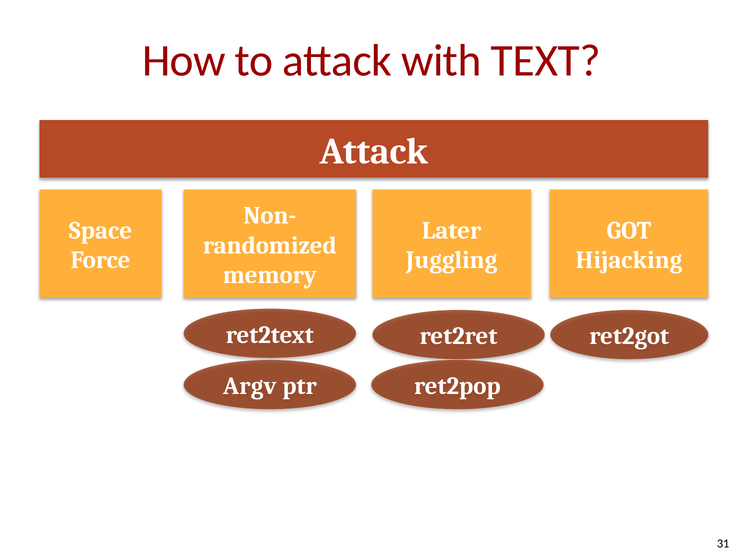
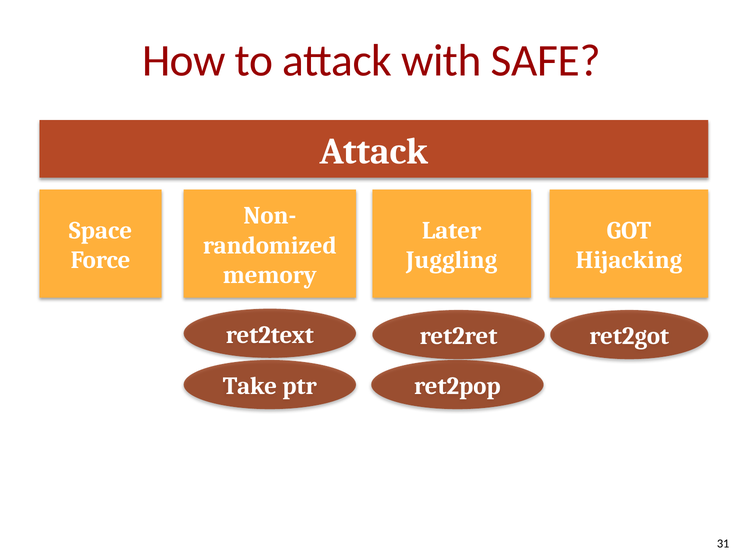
TEXT: TEXT -> SAFE (546, 61)
Argv: Argv -> Take (250, 386)
